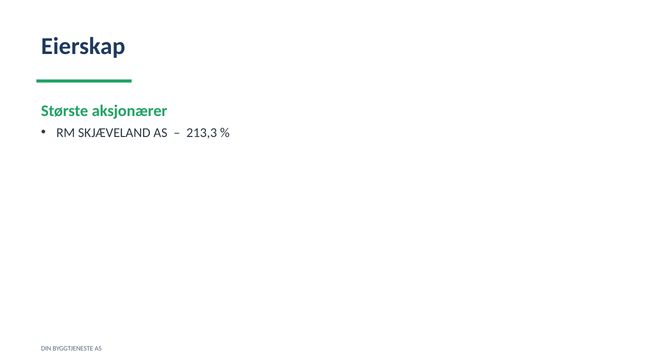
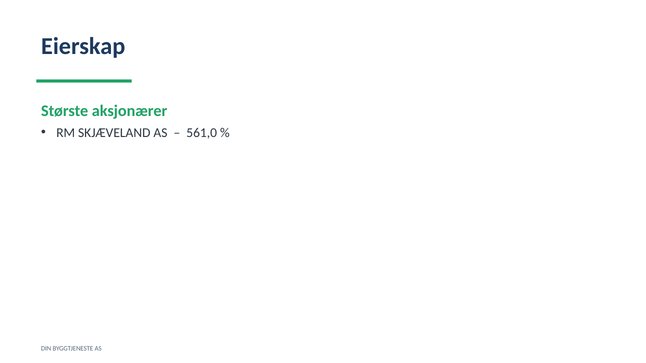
213,3: 213,3 -> 561,0 (202, 133)
